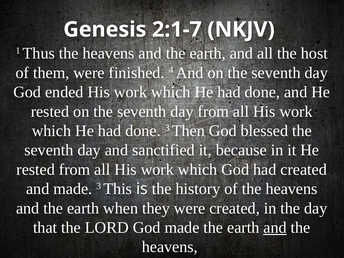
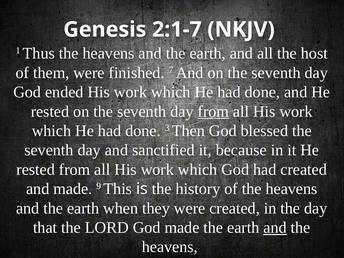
4: 4 -> 7 (171, 70)
from underline: none -> present (213, 111)
made 3: 3 -> 9 (99, 186)
